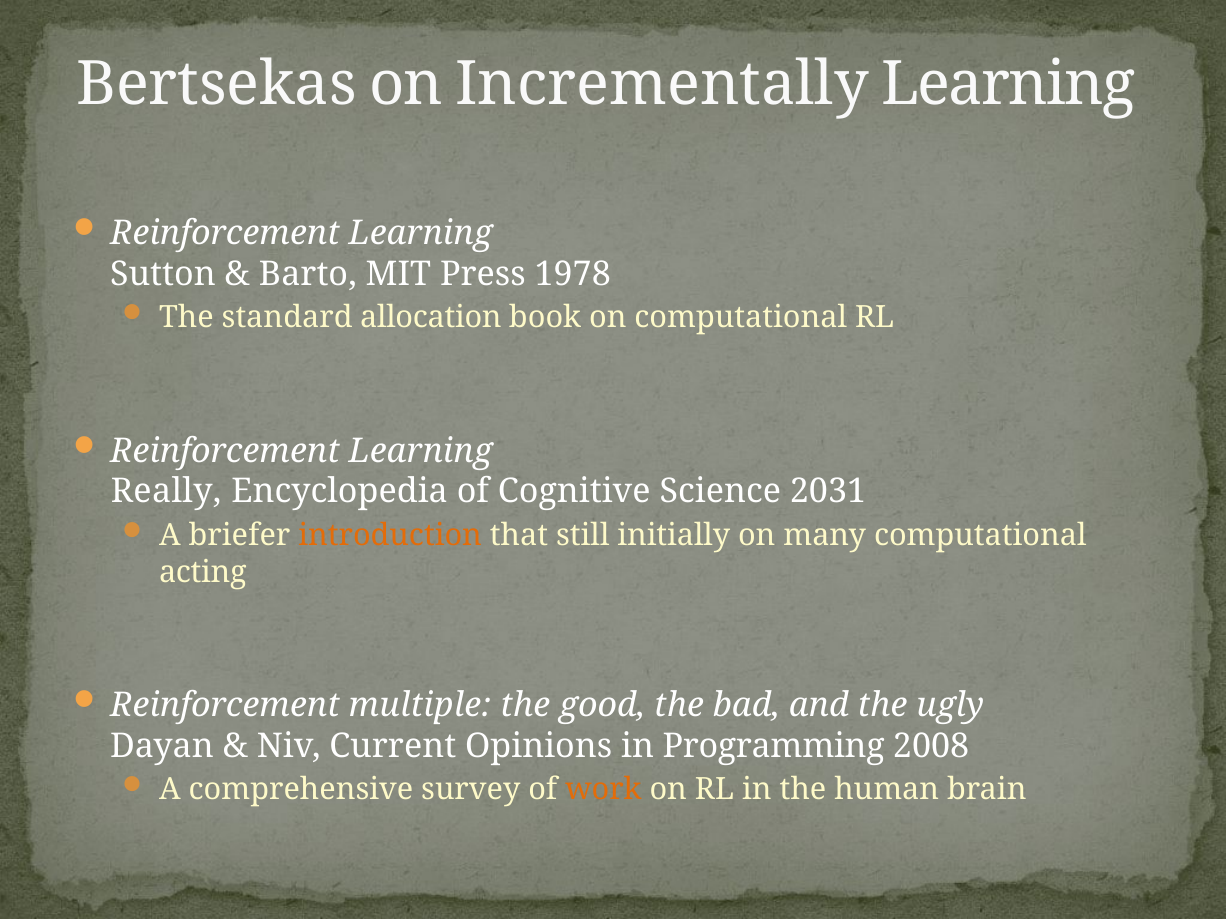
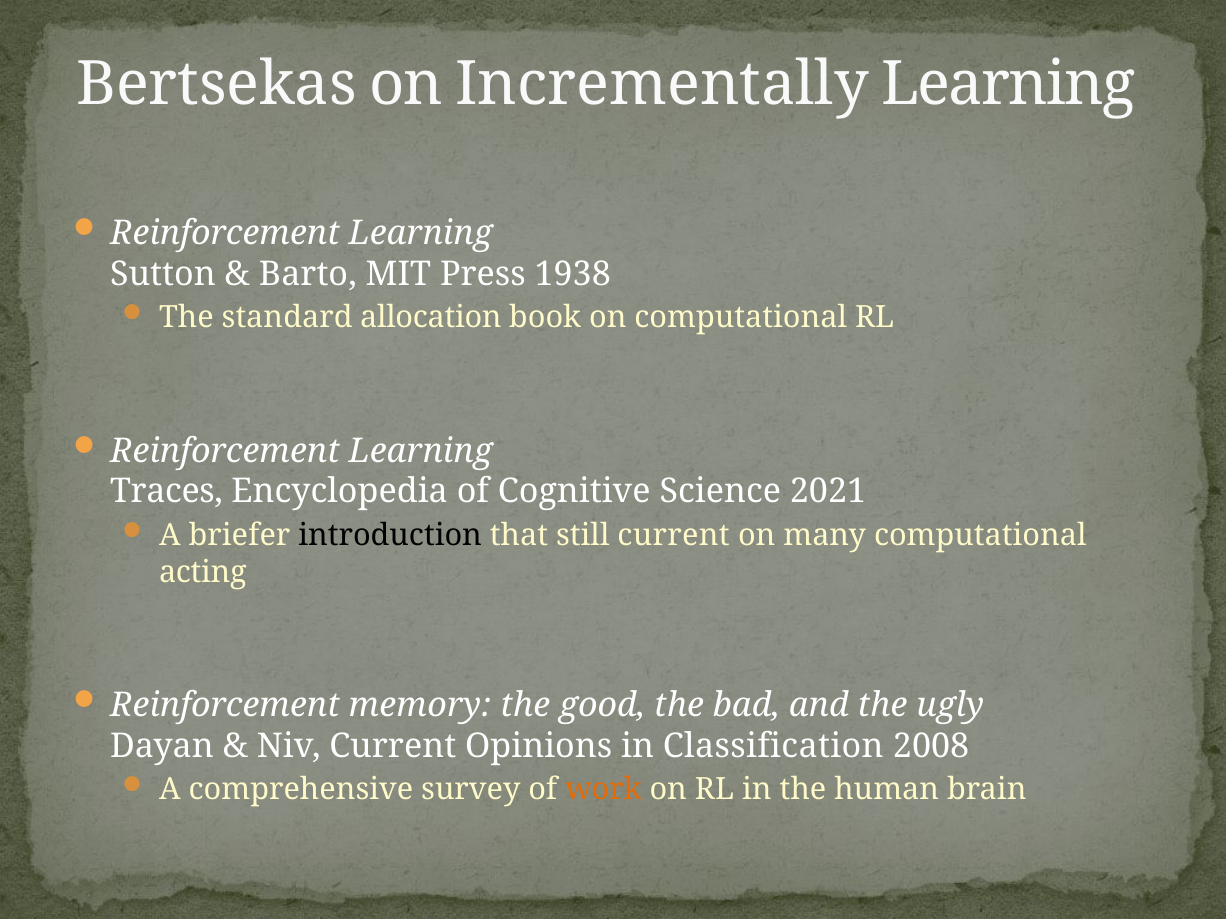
1978: 1978 -> 1938 (573, 274)
Really: Really -> Traces (166, 492)
2031: 2031 -> 2021 (828, 492)
introduction colour: orange -> black (390, 536)
still initially: initially -> current (674, 536)
multiple: multiple -> memory (420, 706)
Programming: Programming -> Classification (773, 747)
